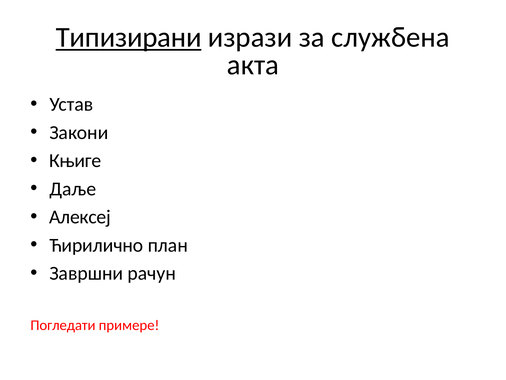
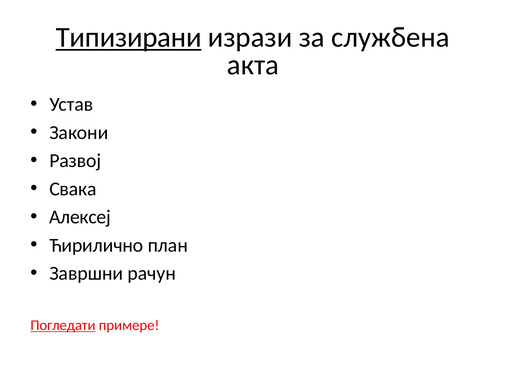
Књиге: Књиге -> Развој (75, 161)
Даље: Даље -> Свака (73, 189)
Погледати underline: none -> present (63, 325)
